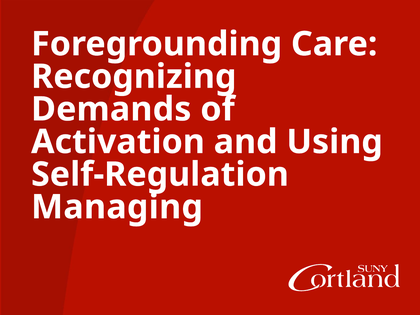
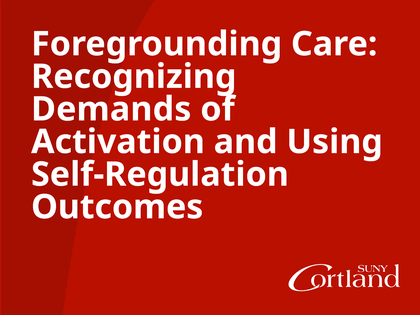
Managing: Managing -> Outcomes (117, 207)
